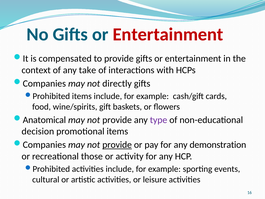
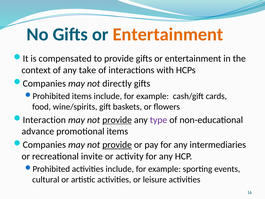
Entertainment colour: red -> orange (168, 34)
Anatomical: Anatomical -> Interaction (44, 120)
provide underline: none -> present (117, 120)
decision: decision -> advance (38, 131)
demonstration: demonstration -> intermediaries (218, 145)
those: those -> invite (92, 156)
